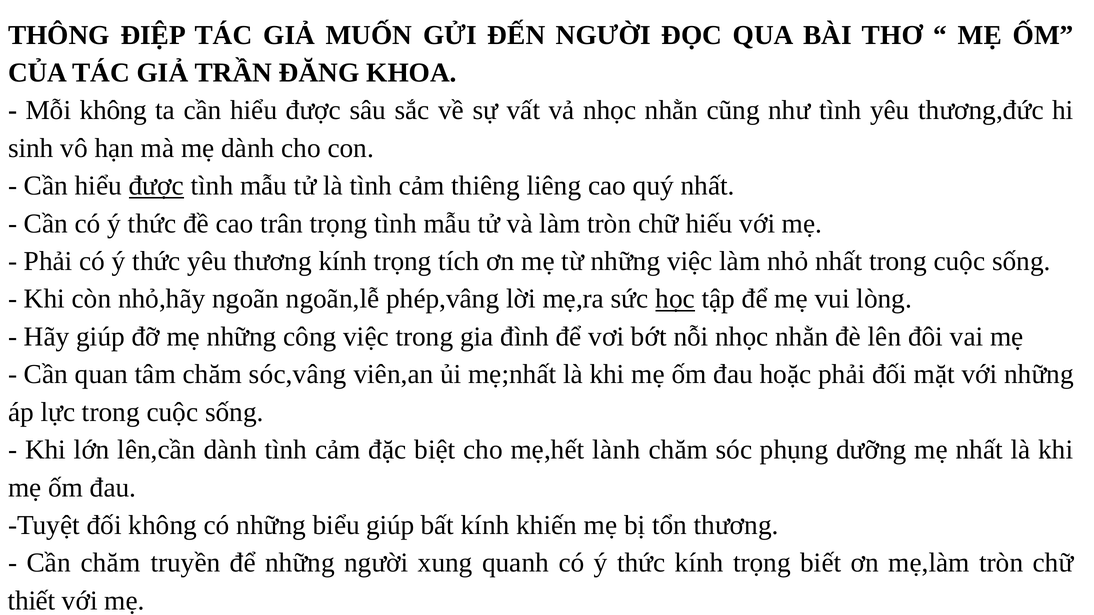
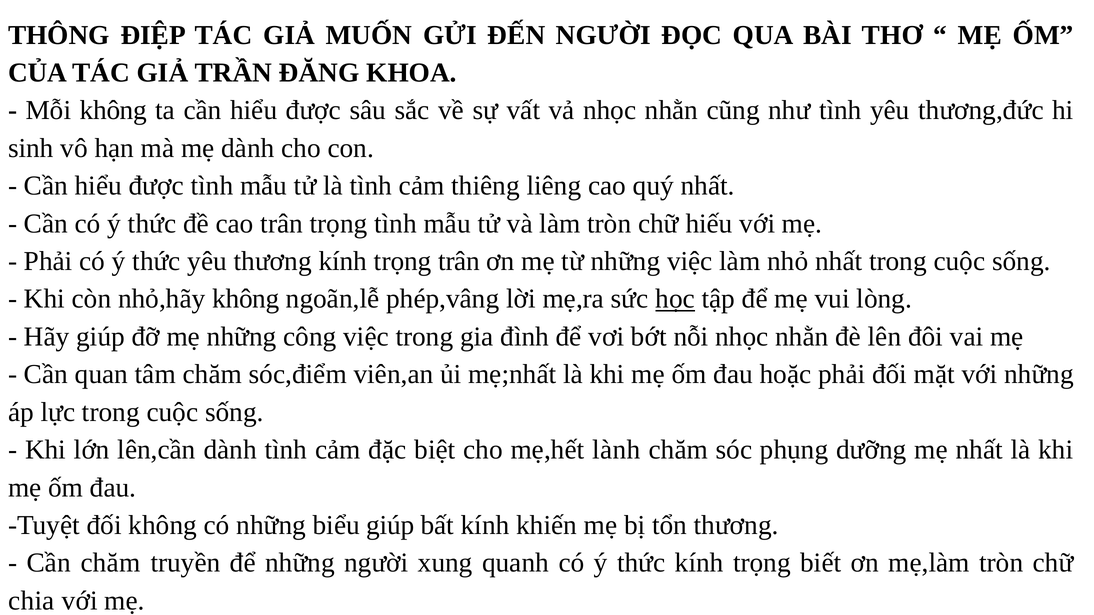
được underline: present -> none (156, 186)
trọng tích: tích -> trân (459, 261)
nhỏ,hãy ngoãn: ngoãn -> không (246, 299)
sóc,vâng: sóc,vâng -> sóc,điểm (298, 375)
thiết: thiết -> chia (31, 601)
